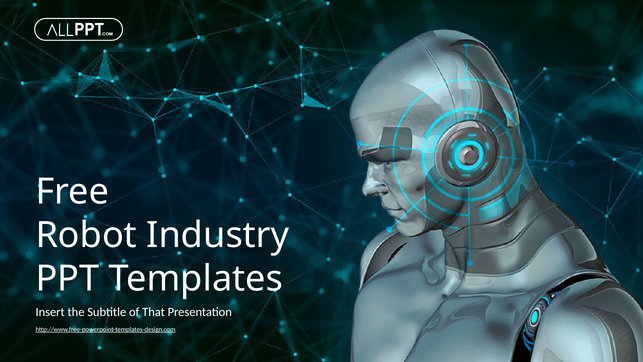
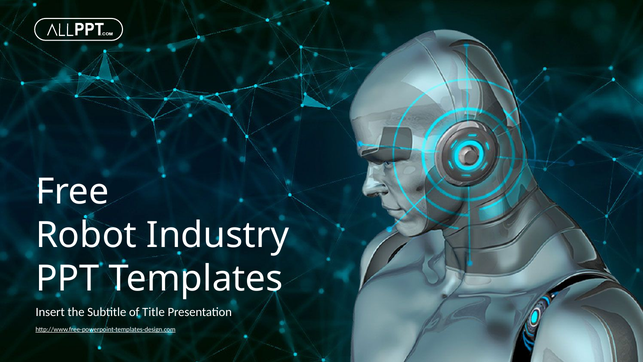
That: That -> Title (153, 312)
